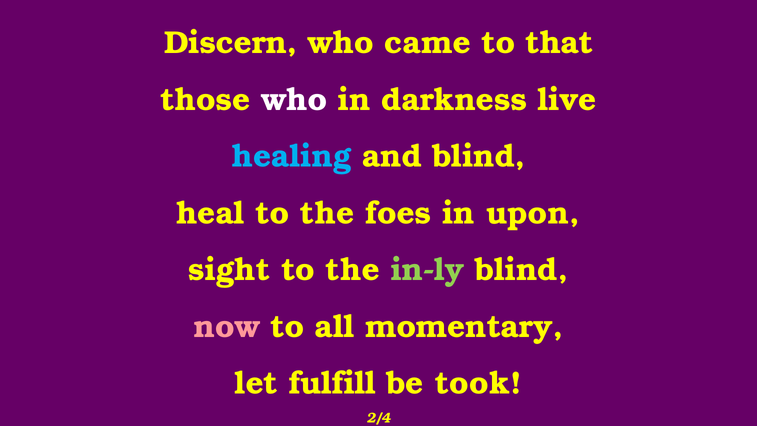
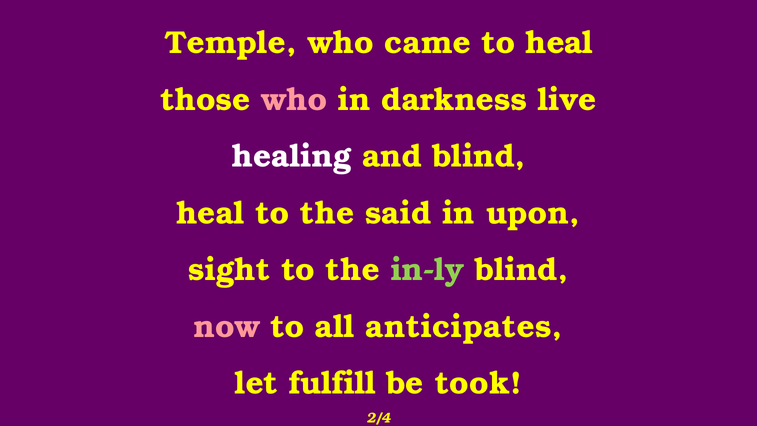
Discern: Discern -> Temple (231, 43)
to that: that -> heal (559, 43)
who colour: white -> pink (294, 100)
healing colour: light blue -> white (292, 156)
foes: foes -> said (398, 213)
momentary: momentary -> anticipates (464, 327)
